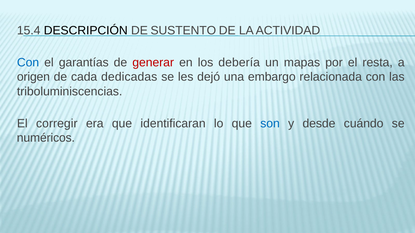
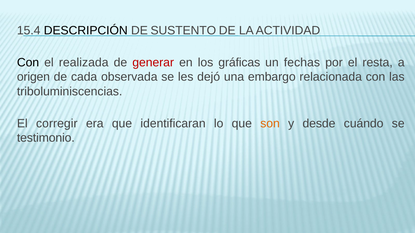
Con colour: blue -> black (28, 63)
garantías: garantías -> realizada (84, 63)
debería: debería -> gráficas (239, 63)
mapas: mapas -> fechas (302, 63)
dedicadas: dedicadas -> observada (129, 77)
son colour: blue -> orange (270, 124)
numéricos: numéricos -> testimonio (46, 138)
